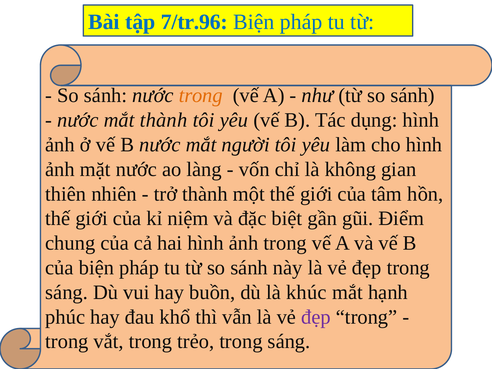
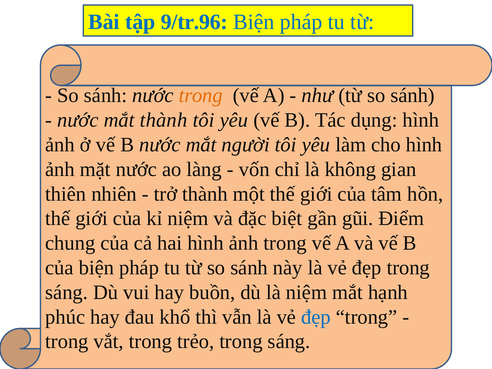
7/tr.96: 7/tr.96 -> 9/tr.96 (194, 22)
là khúc: khúc -> niệm (306, 292)
đẹp colour: purple -> blue (316, 317)
